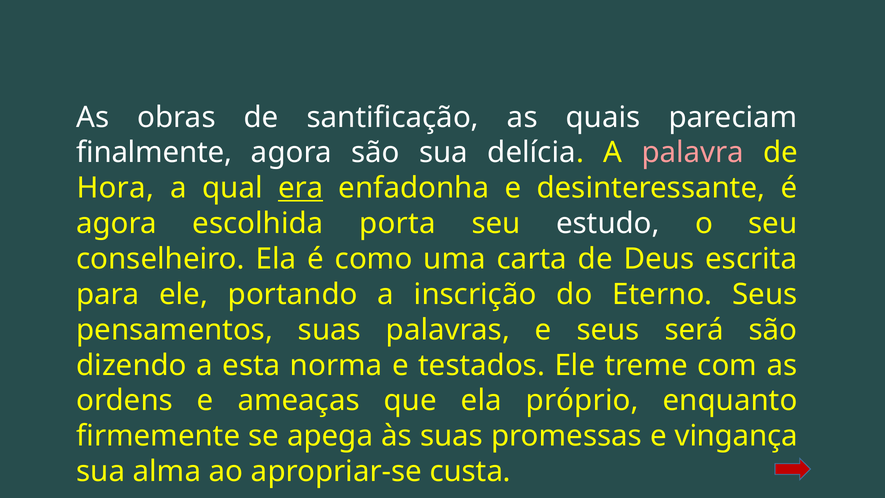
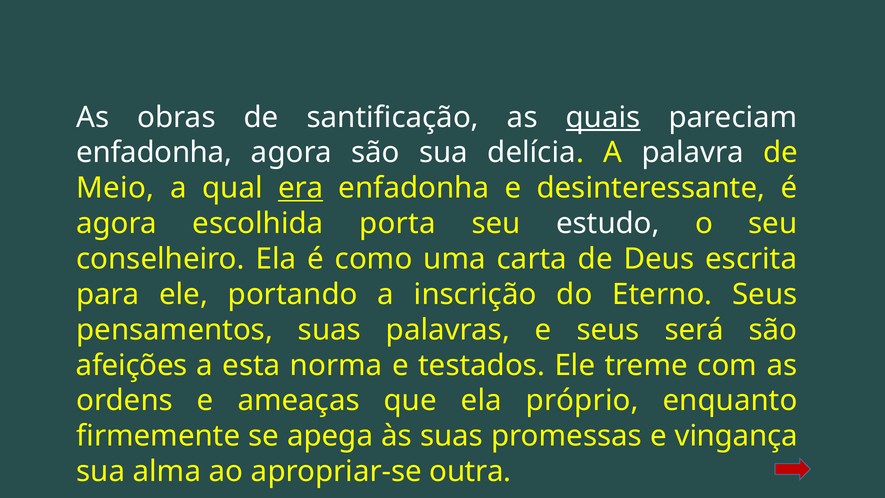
quais underline: none -> present (603, 117)
finalmente: finalmente -> enfadonha (154, 153)
palavra colour: pink -> white (693, 153)
Hora: Hora -> Meio (115, 188)
dizendo: dizendo -> afeições (132, 365)
custa: custa -> outra (470, 471)
